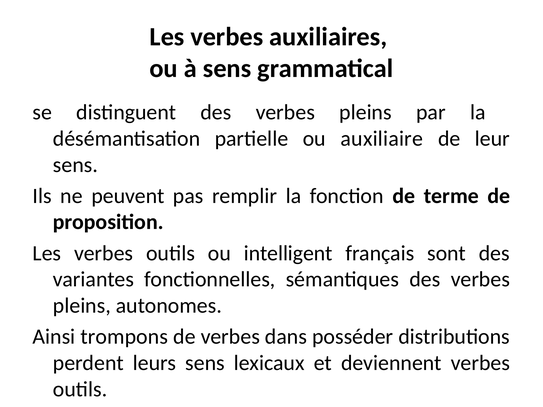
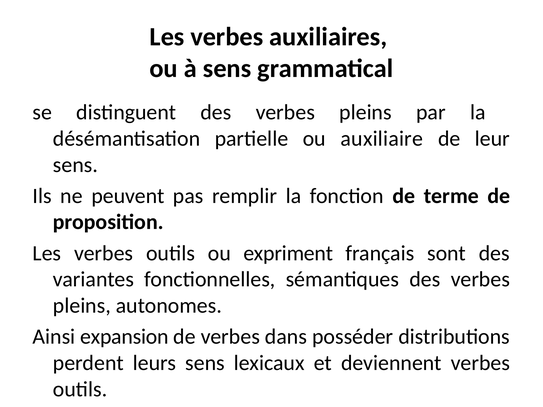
intelligent: intelligent -> expriment (288, 253)
trompons: trompons -> expansion (124, 337)
